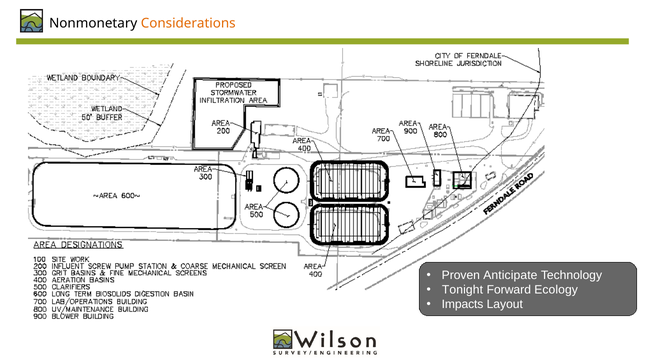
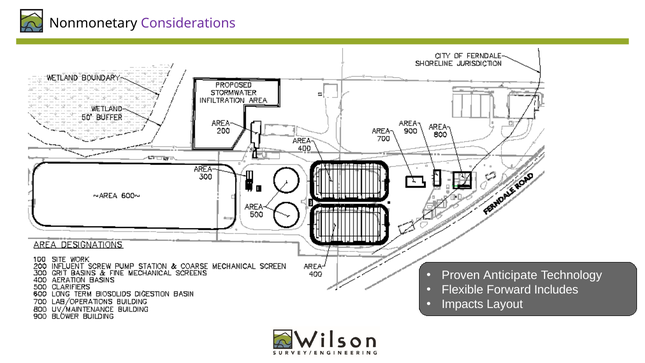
Considerations colour: orange -> purple (188, 24)
Tonight: Tonight -> Flexible (463, 290)
Ecology: Ecology -> Includes (556, 290)
